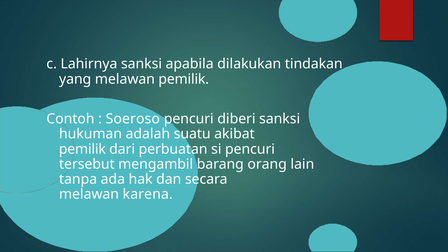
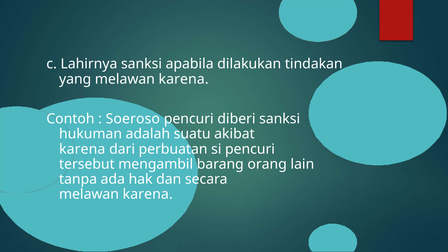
yang melawan pemilik: pemilik -> karena (184, 79)
pemilik: pemilik -> karena (82, 149)
